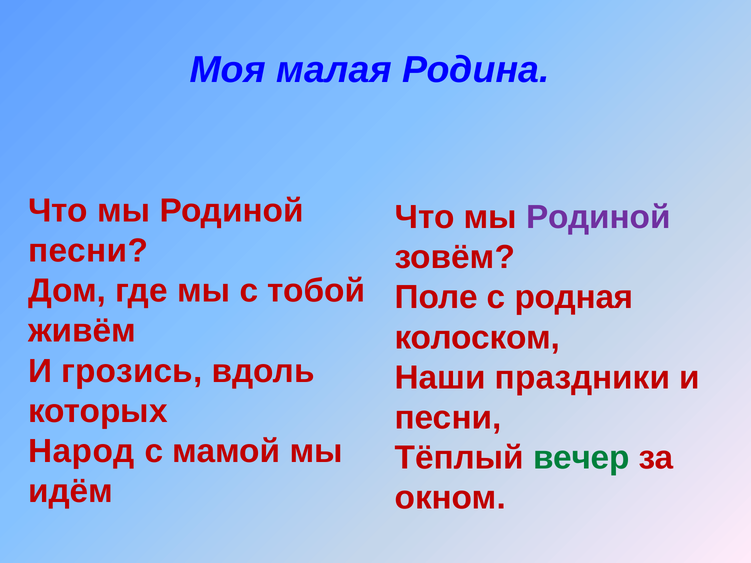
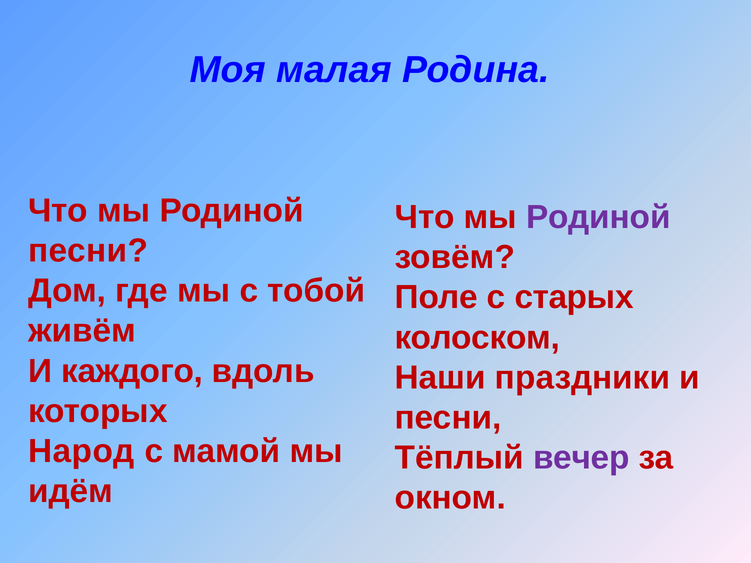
родная: родная -> старых (574, 298)
грозись: грозись -> каждого (132, 371)
вечер colour: green -> purple (581, 458)
